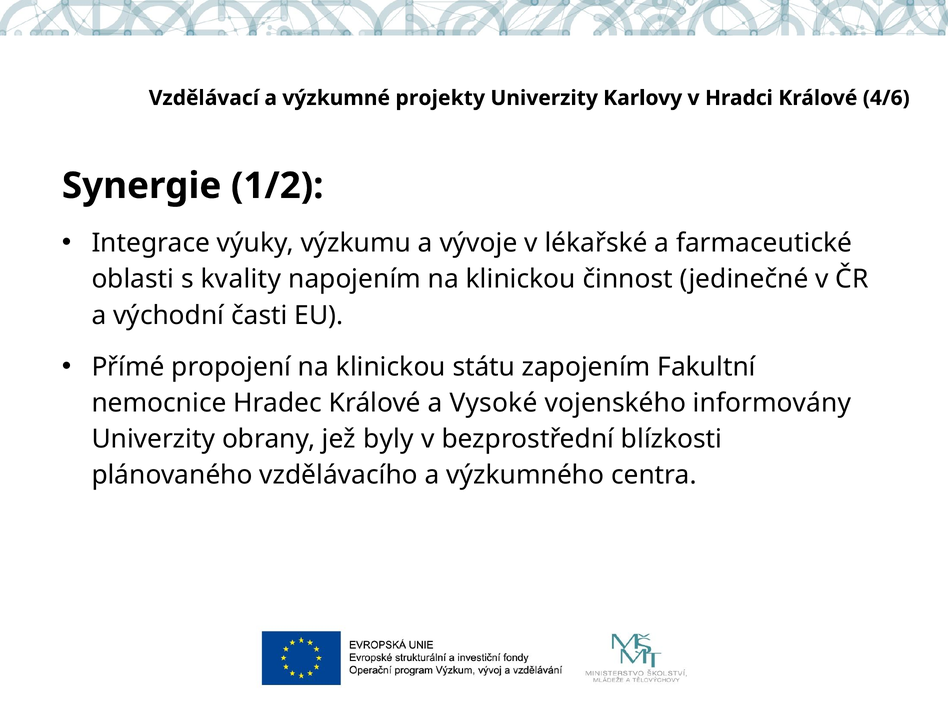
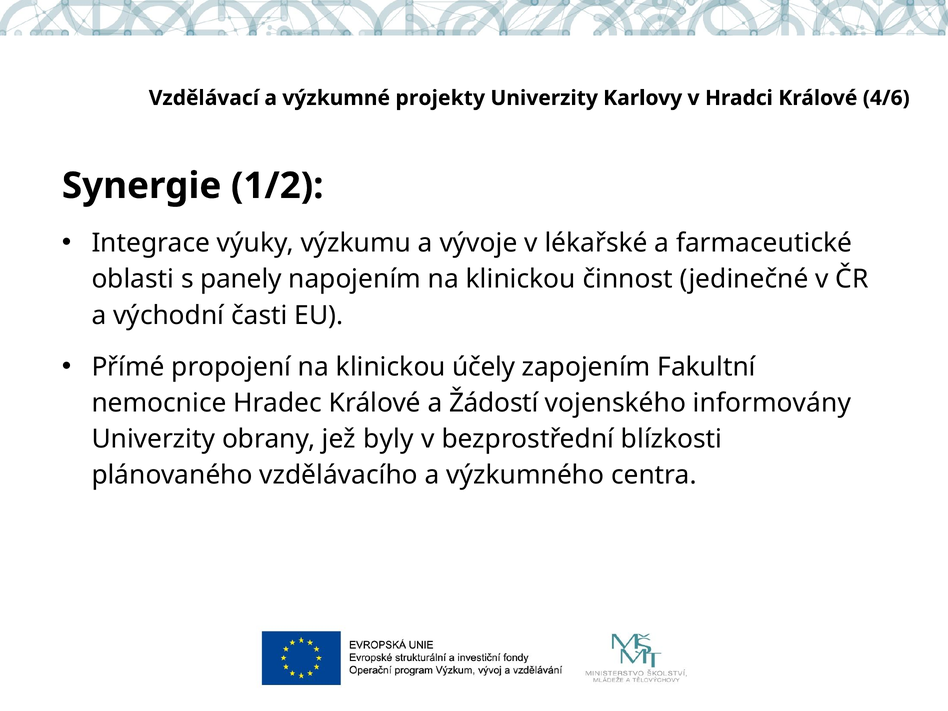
kvality: kvality -> panely (241, 279)
státu: státu -> účely (484, 367)
Vysoké: Vysoké -> Žádostí (494, 403)
